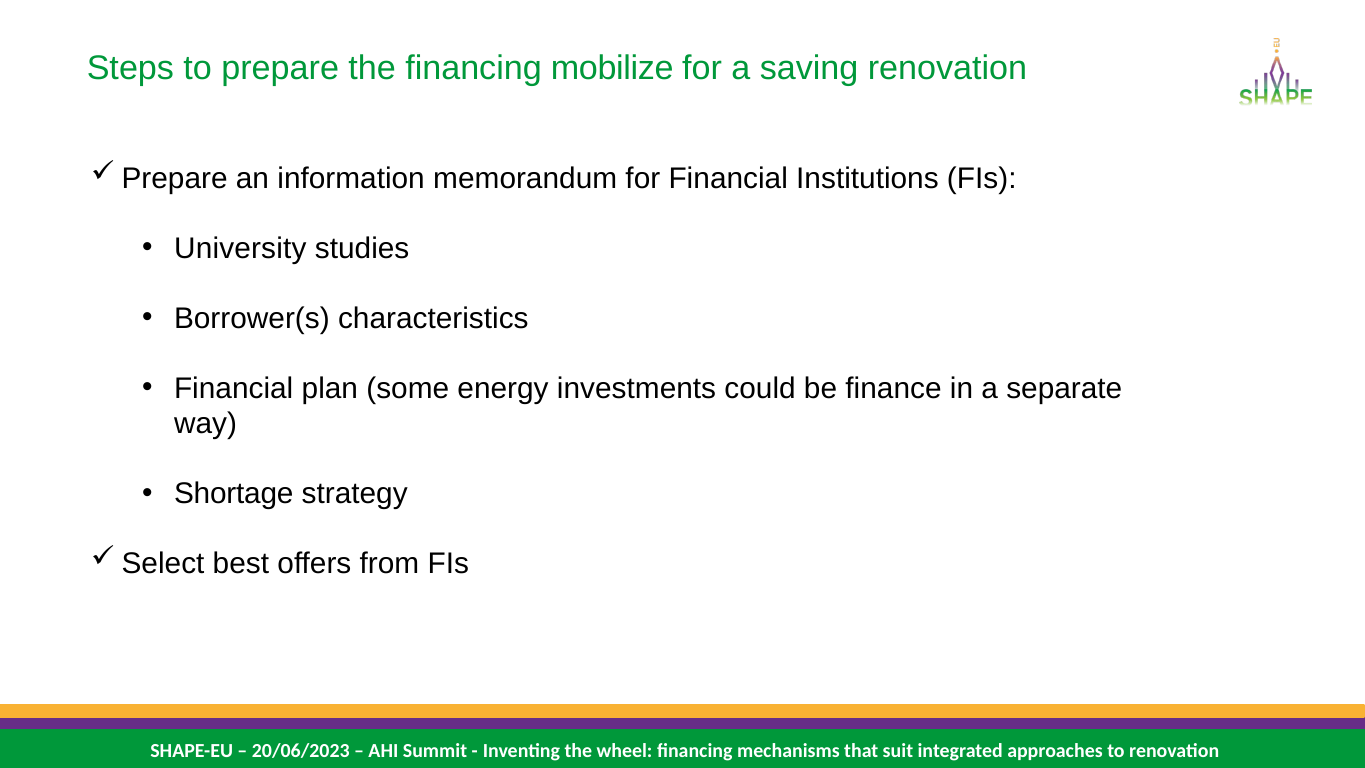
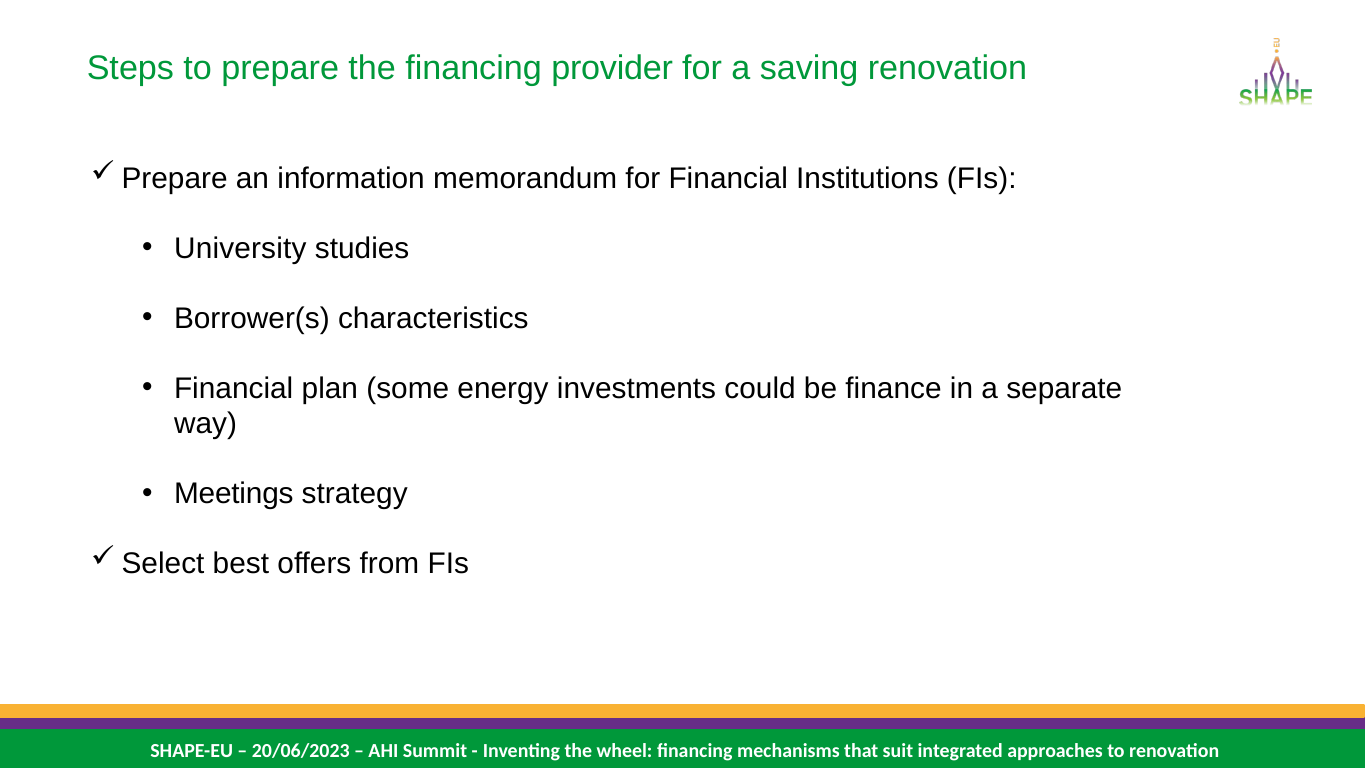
mobilize: mobilize -> provider (612, 68)
Shortage: Shortage -> Meetings (234, 494)
